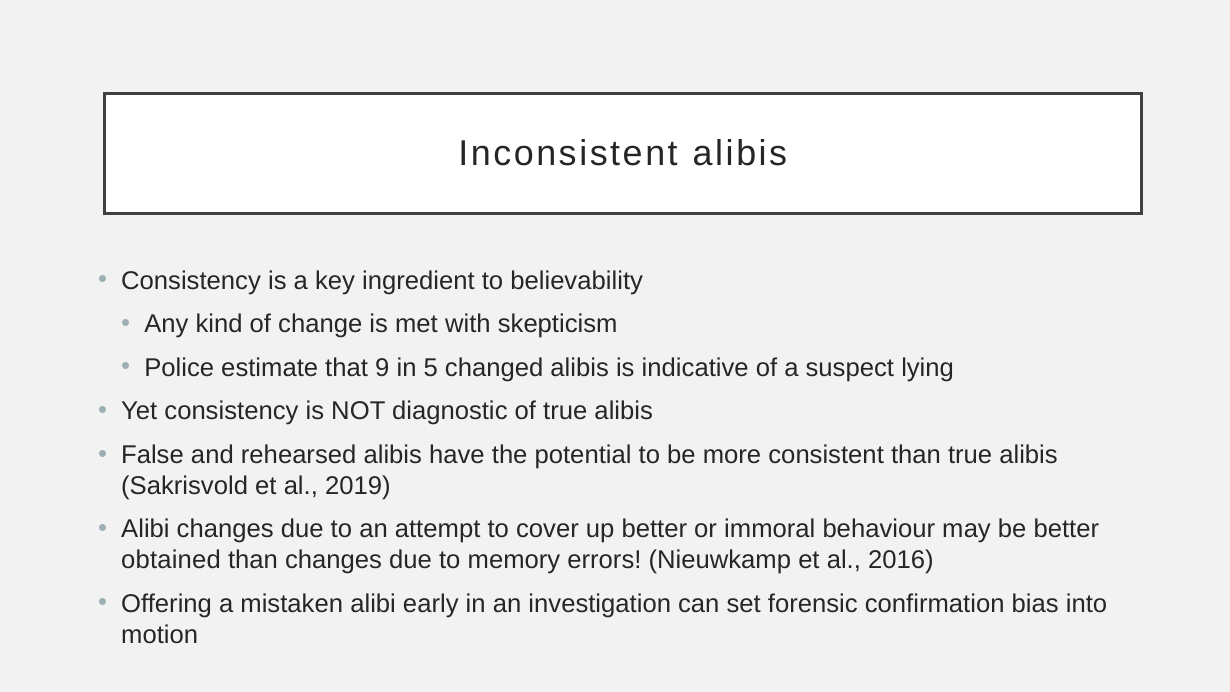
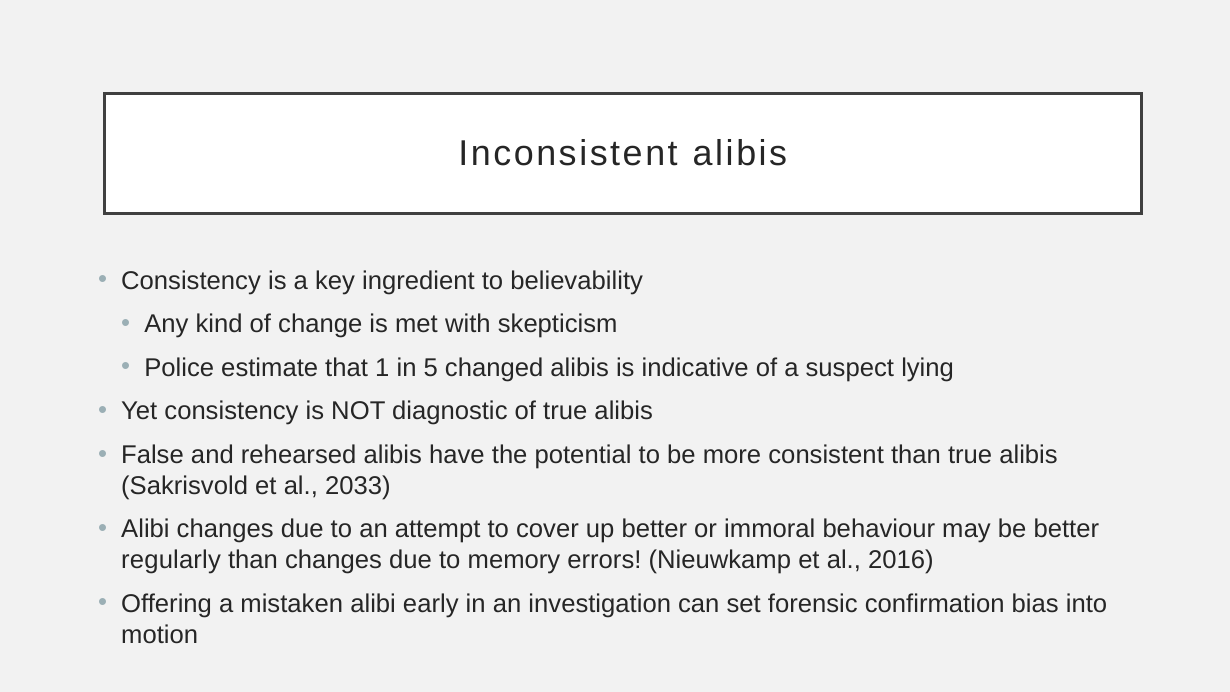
9: 9 -> 1 (382, 368)
2019: 2019 -> 2033 (358, 486)
obtained: obtained -> regularly (171, 560)
